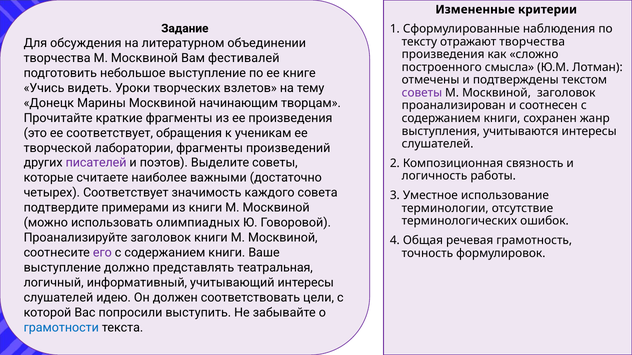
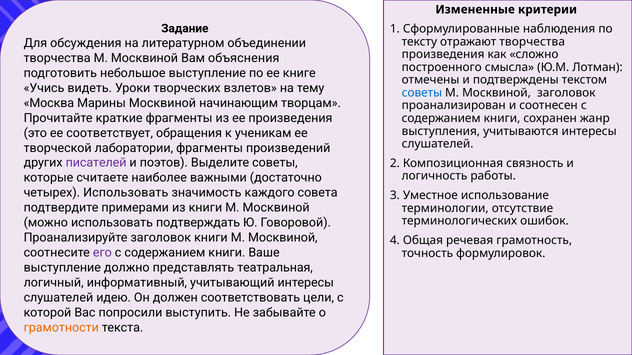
фестивалей: фестивалей -> объяснения (244, 58)
советы colour: purple -> blue (422, 93)
Донецк: Донецк -> Москва (49, 103)
четырех Соответствует: Соответствует -> Использовать (126, 193)
олимпиадных: олимпиадных -> подтверждать (198, 223)
грамотности colour: blue -> orange (61, 328)
